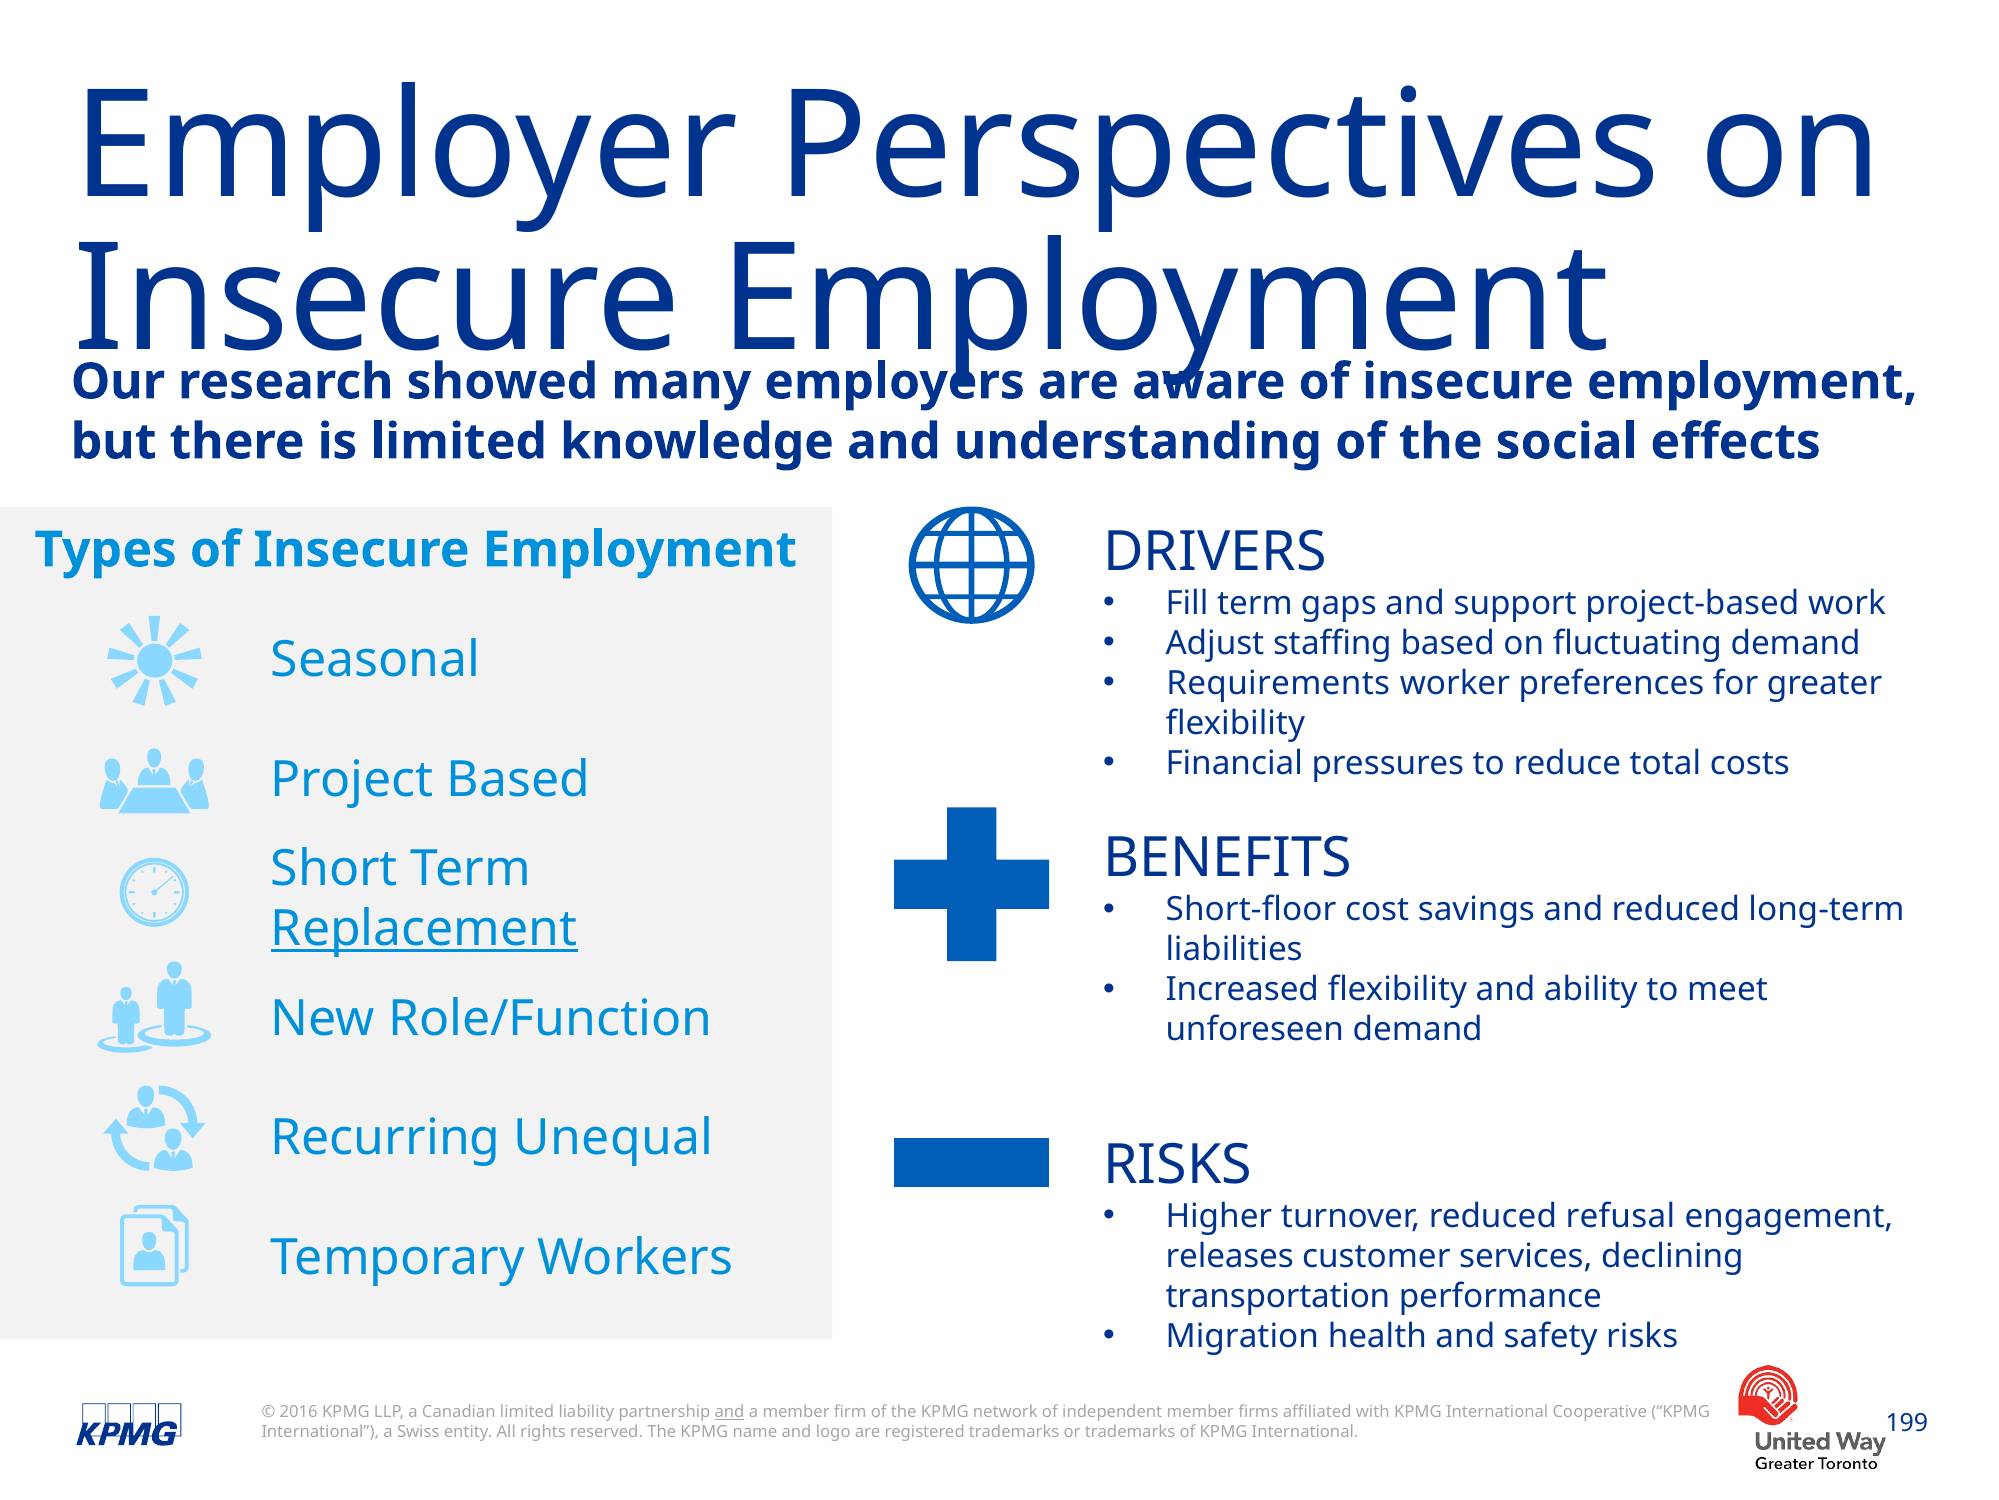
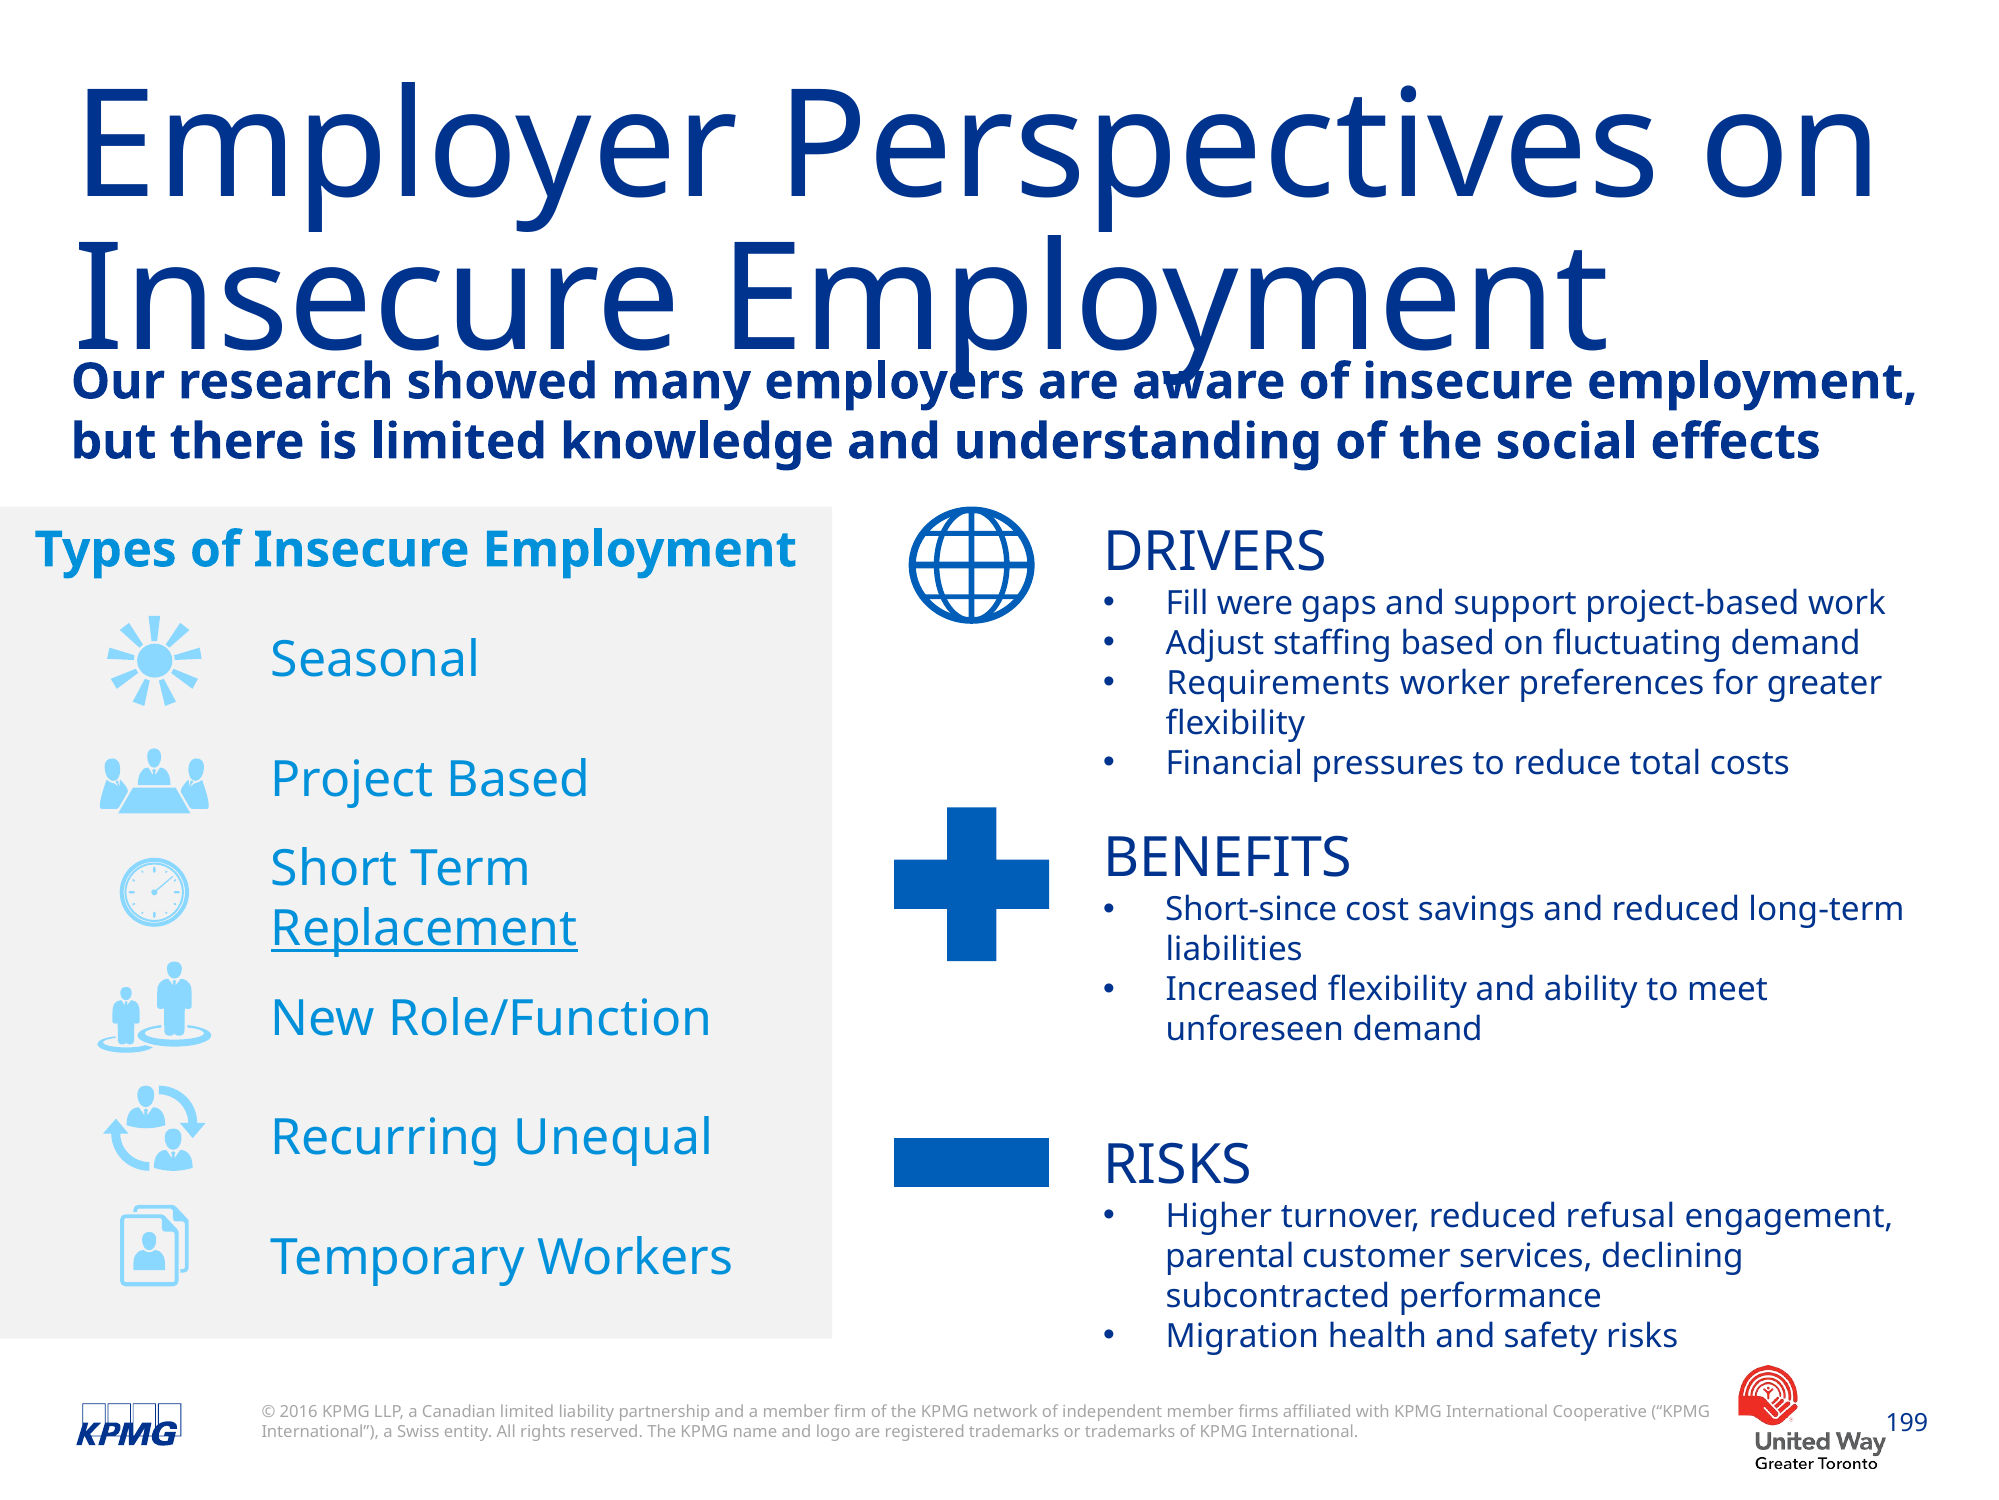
Fill term: term -> were (1255, 603)
Short-floor: Short-floor -> Short-since (1251, 909)
releases: releases -> parental (1230, 1256)
transportation: transportation -> subcontracted (1278, 1296)
and underline: present -> none (729, 1411)
